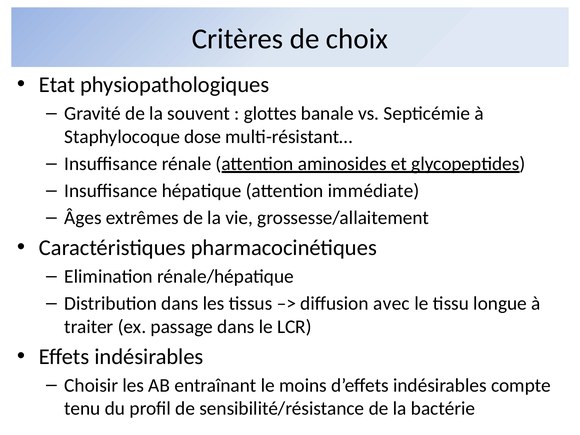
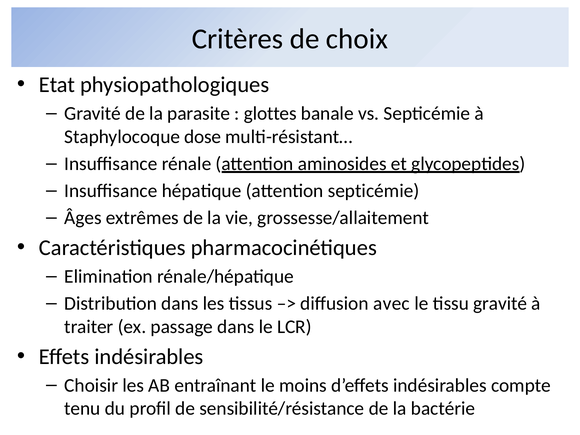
souvent: souvent -> parasite (199, 113)
attention immédiate: immédiate -> septicémie (374, 191)
tissu longue: longue -> gravité (500, 304)
